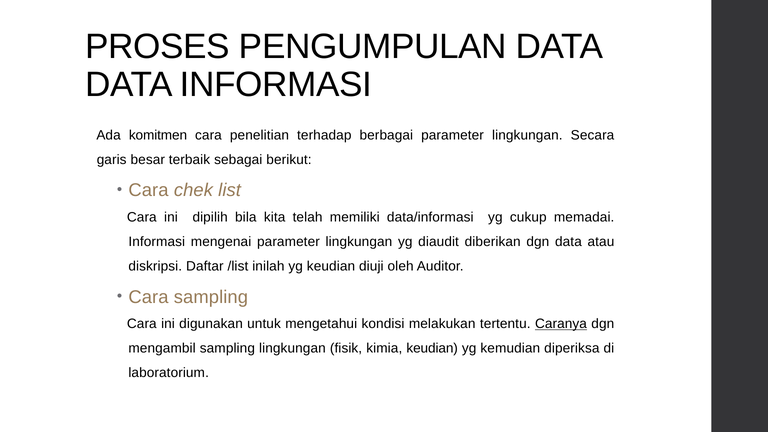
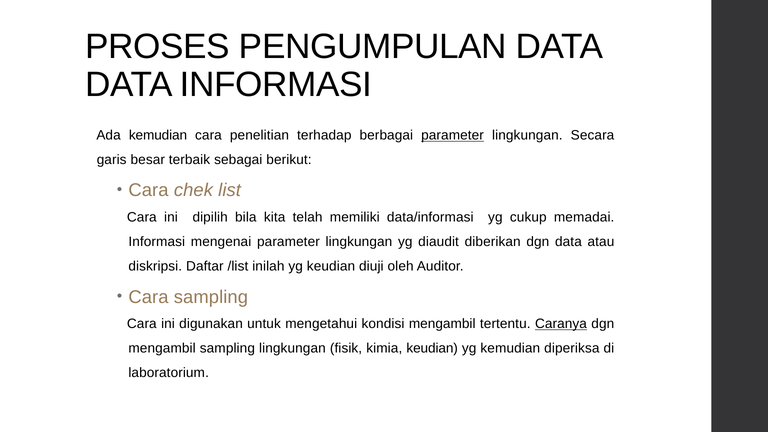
Ada komitmen: komitmen -> kemudian (158, 135)
parameter underline: none -> present (453, 135)
kondisi melakukan: melakukan -> mengambil (442, 324)
